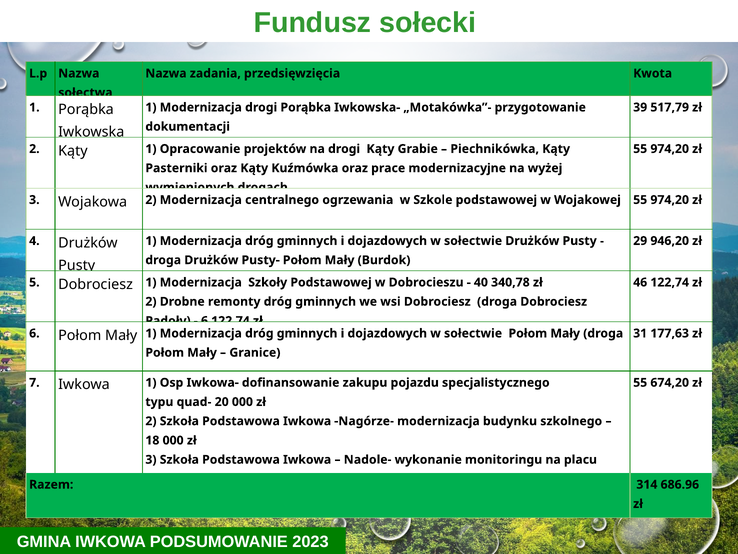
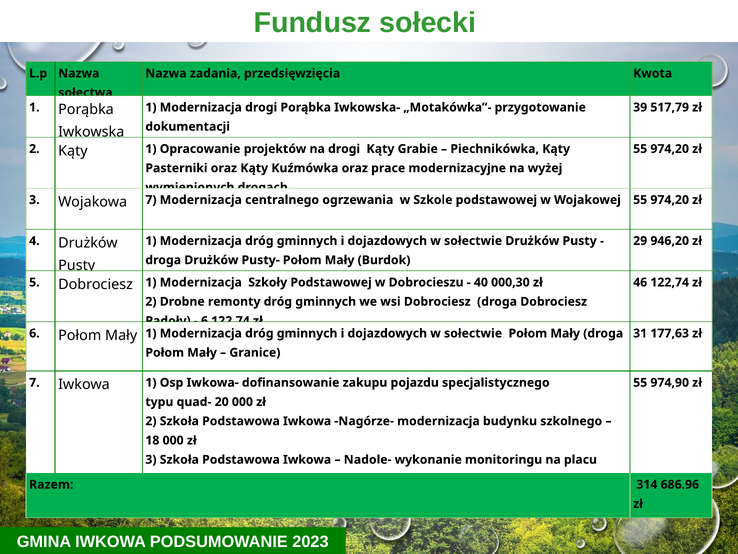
Wojakowa 2: 2 -> 7 (151, 200)
340,78: 340,78 -> 000,30 (510, 282)
674,20: 674,20 -> 974,90 (670, 382)
